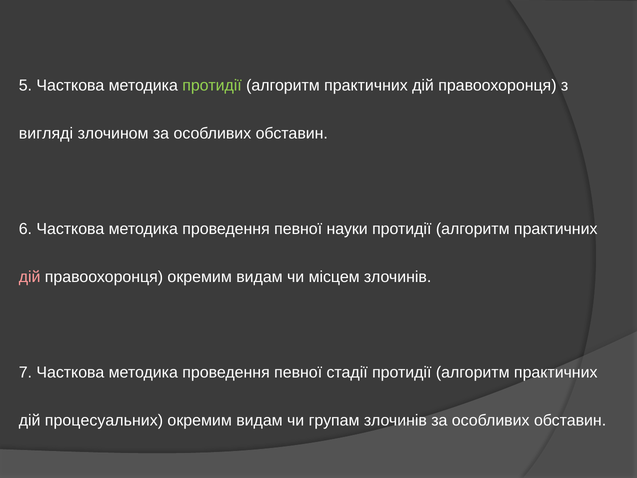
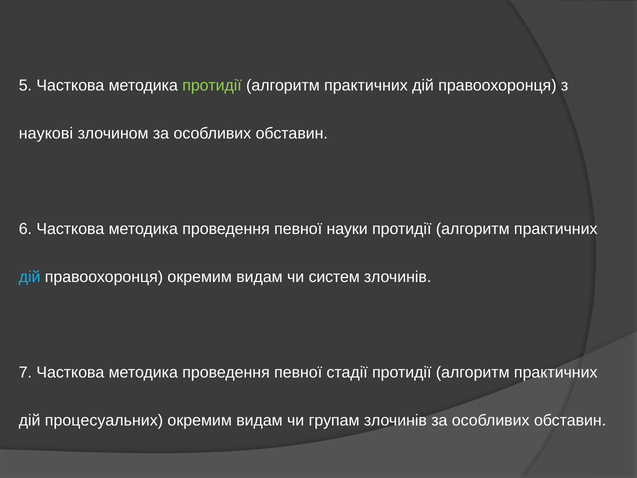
вигляді: вигляді -> наукові (46, 133)
дій colour: pink -> light blue (30, 277)
місцем: місцем -> систем (334, 277)
